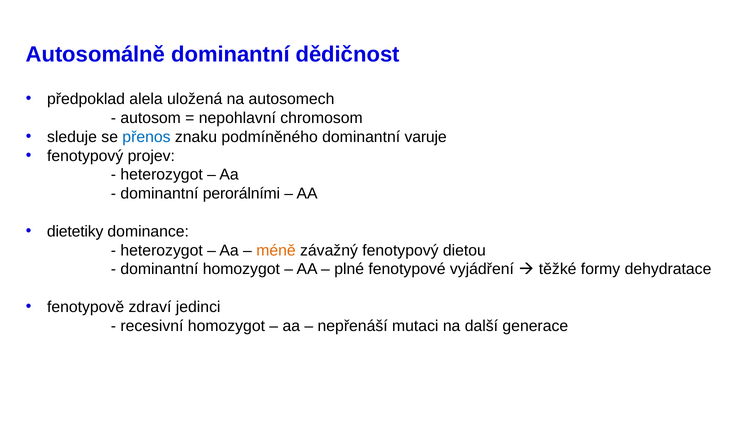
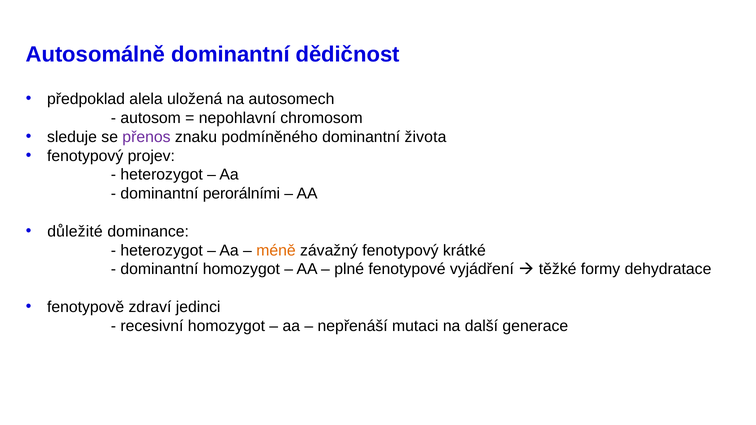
přenos colour: blue -> purple (146, 137)
varuje: varuje -> života (425, 137)
dietetiky: dietetiky -> důležité (75, 232)
dietou: dietou -> krátké (464, 251)
